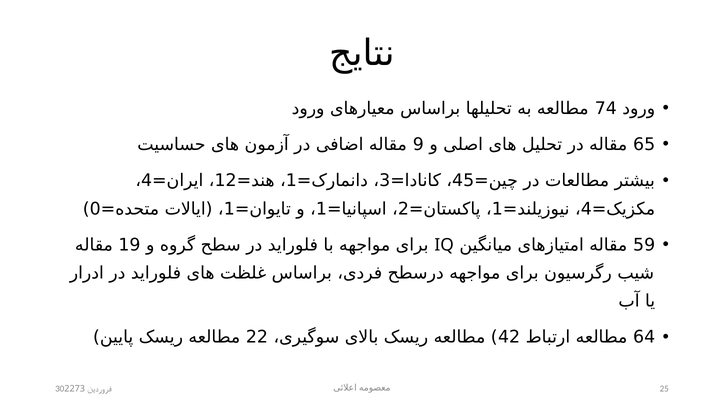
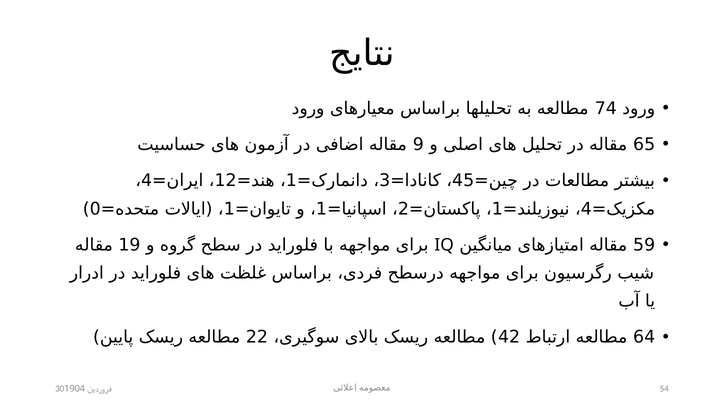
25: 25 -> 54 (664, 389)
2273: 2273 -> 1904 (75, 389)
